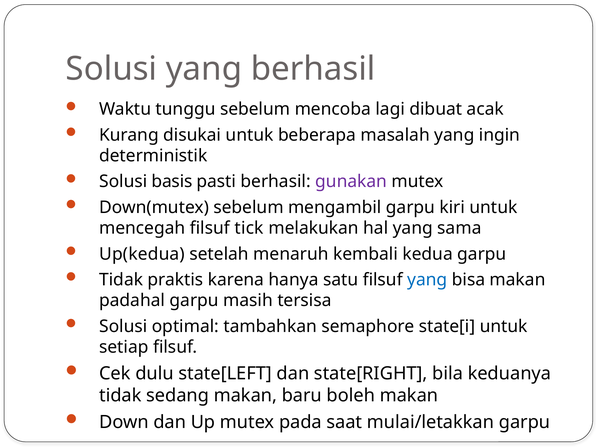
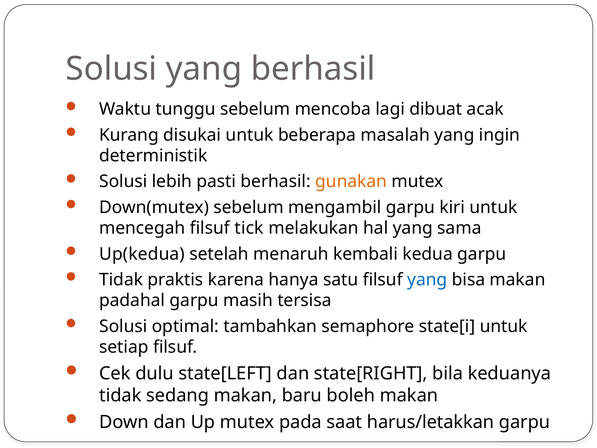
basis: basis -> lebih (172, 181)
gunakan colour: purple -> orange (351, 181)
mulai/letakkan: mulai/letakkan -> harus/letakkan (431, 422)
